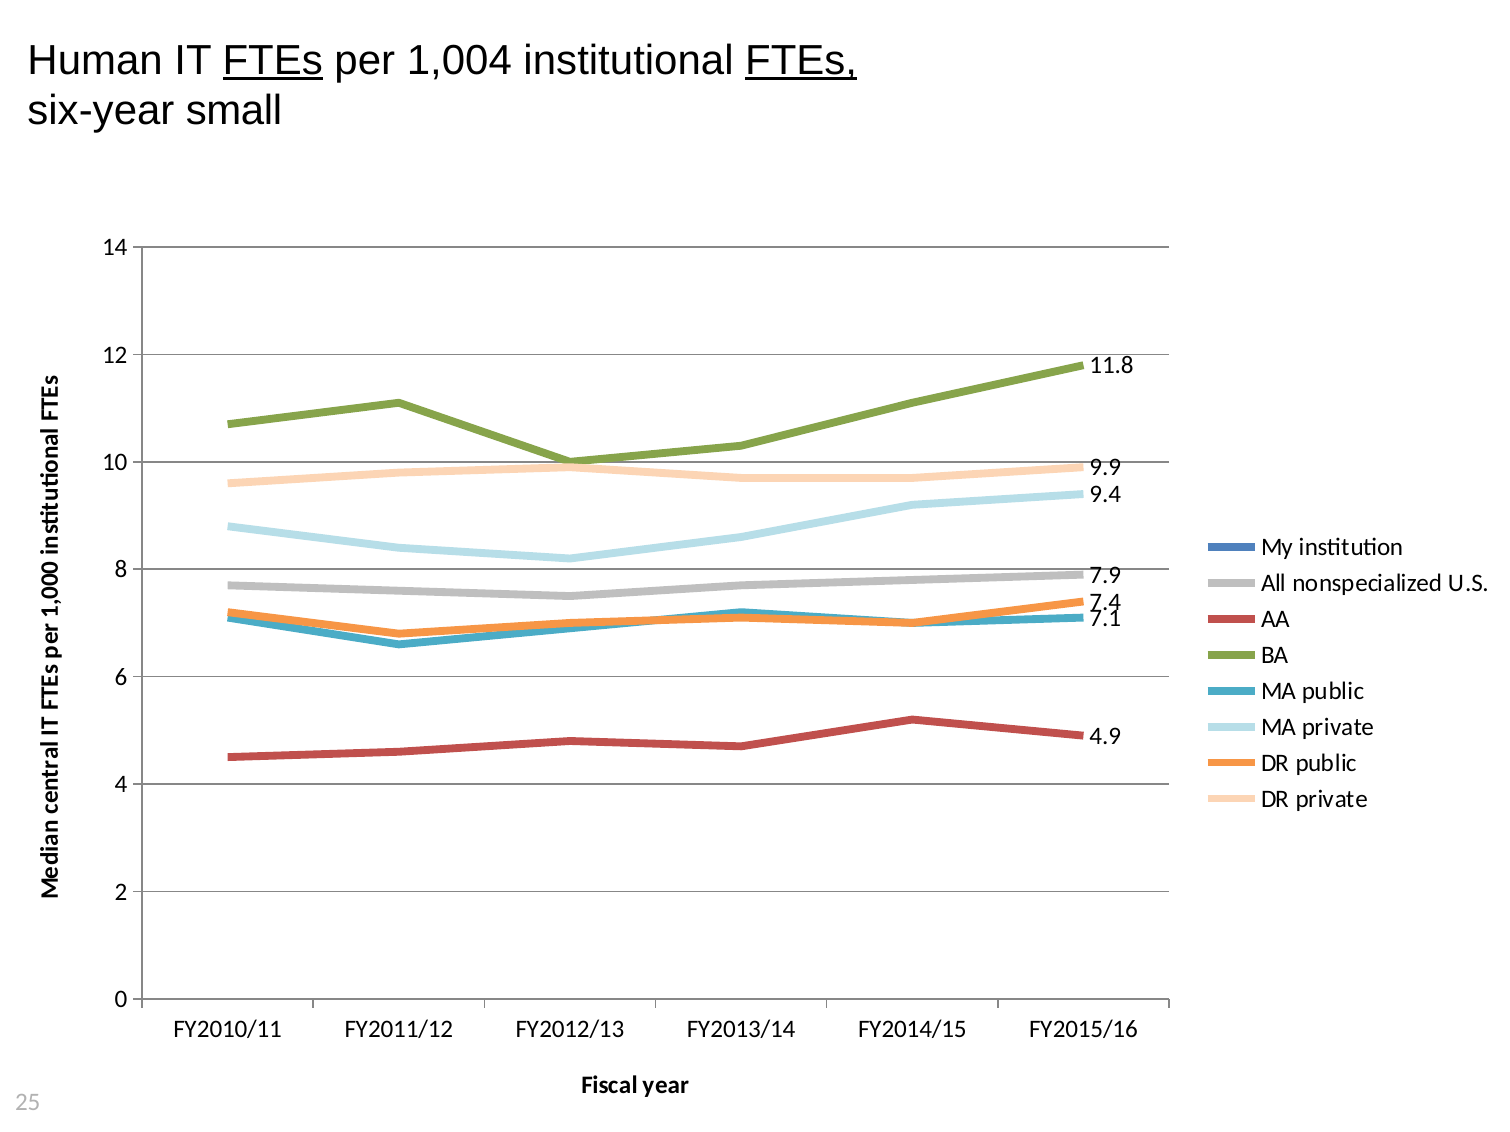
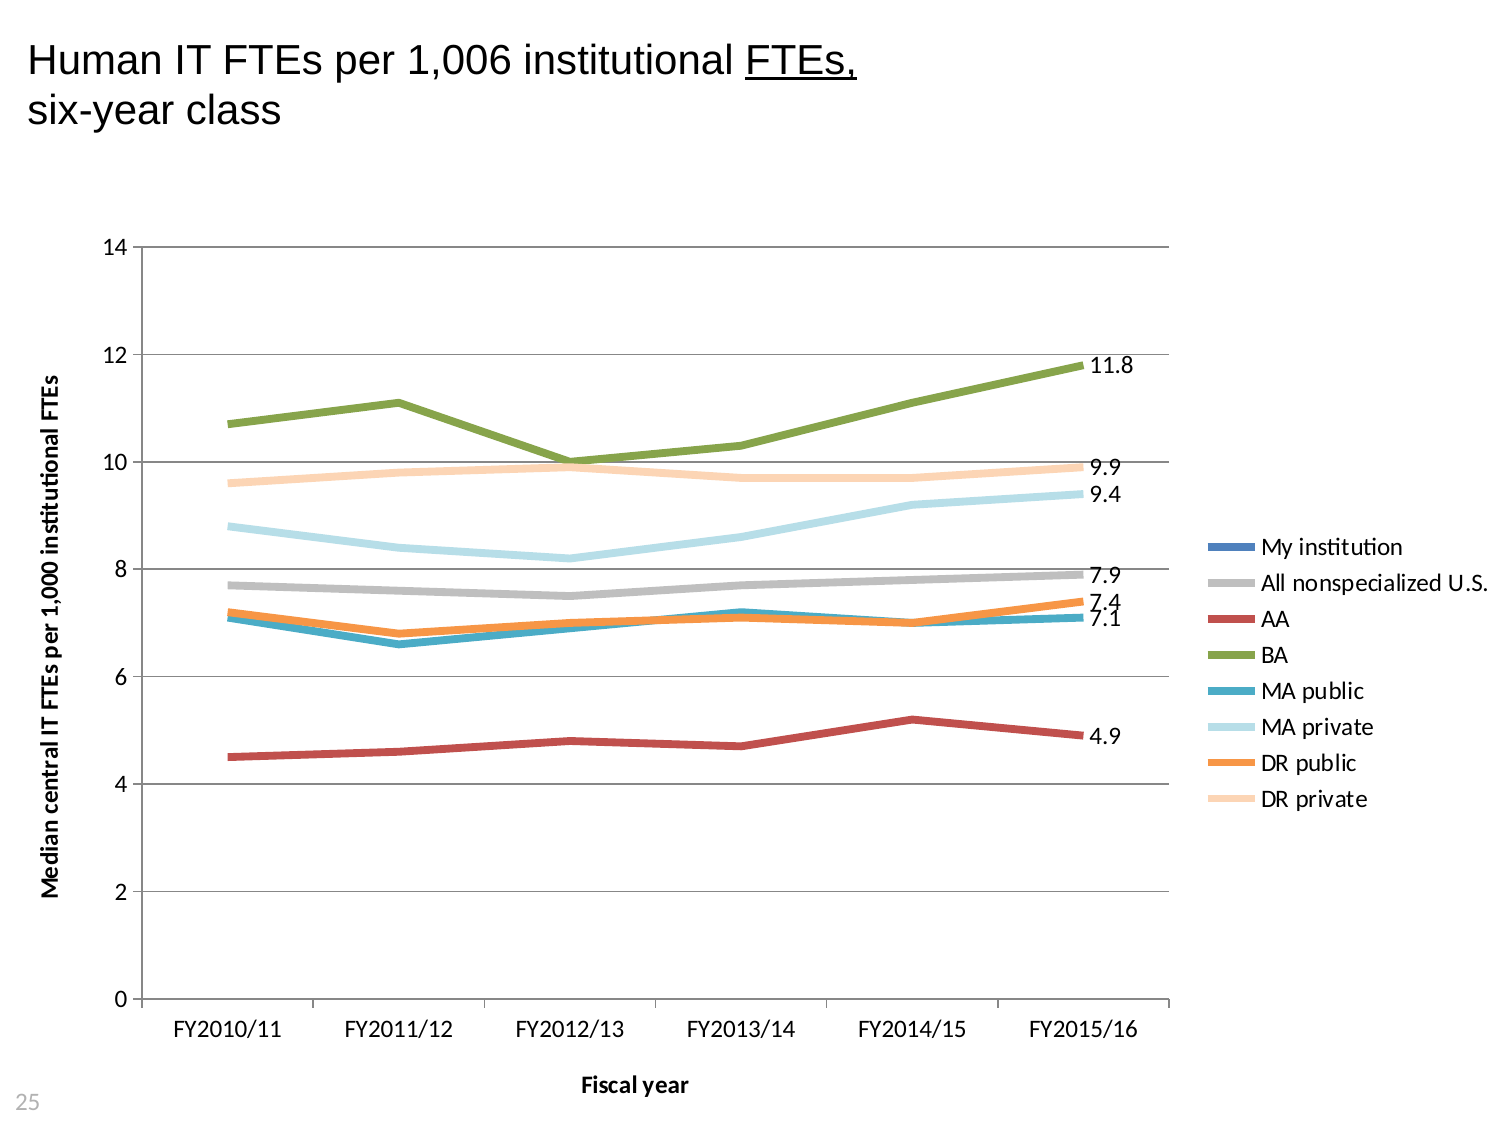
FTEs underline: present -> none (273, 61)
1,004: 1,004 -> 1,006 (459, 61)
small: small -> class (234, 111)
